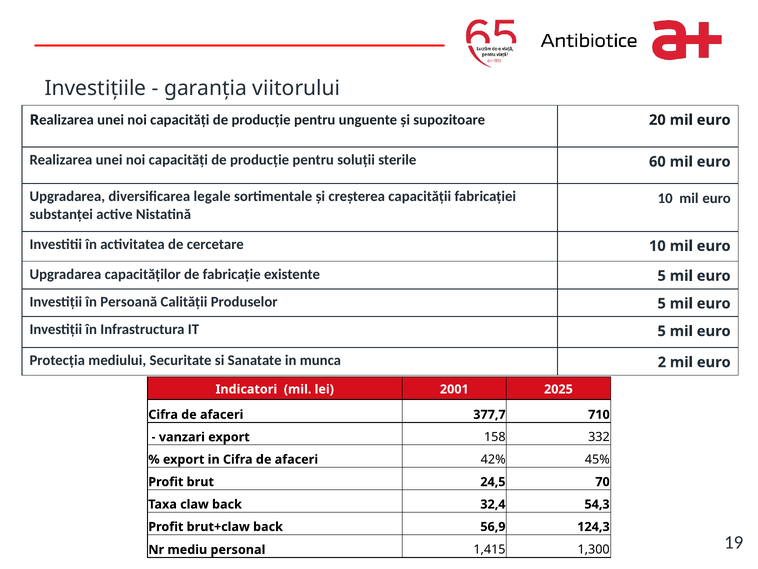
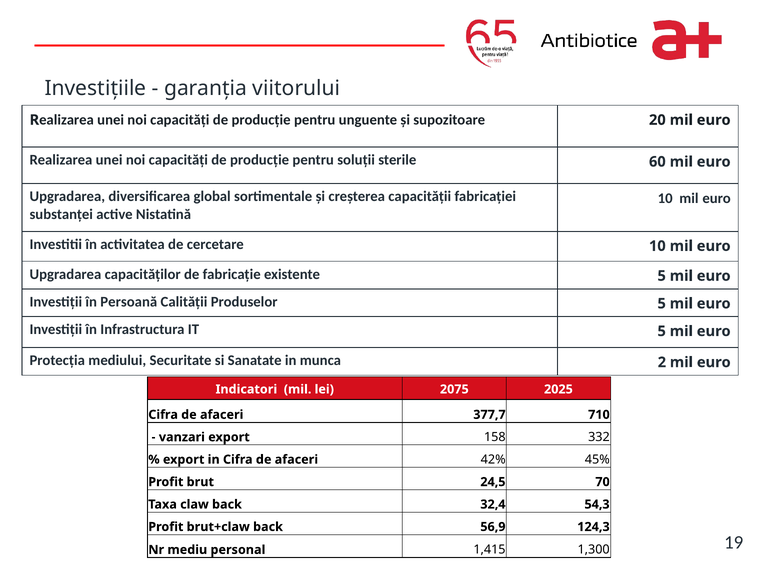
legale: legale -> global (212, 196)
2001: 2001 -> 2075 (454, 389)
